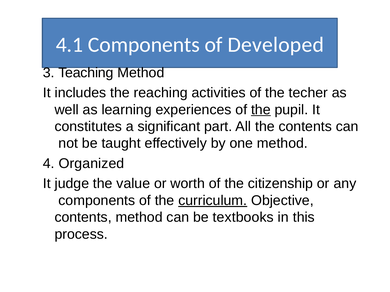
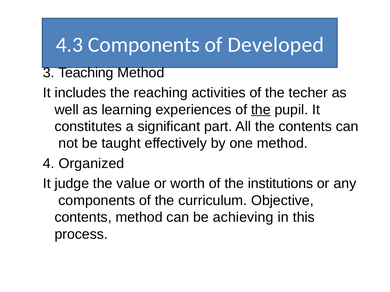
4.1: 4.1 -> 4.3 (69, 45)
citizenship: citizenship -> institutions (281, 184)
curriculum underline: present -> none (213, 201)
textbooks: textbooks -> achieving (243, 218)
